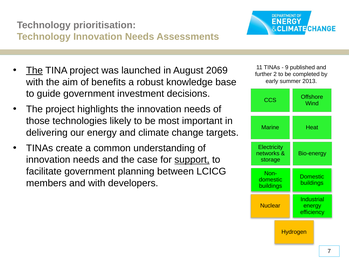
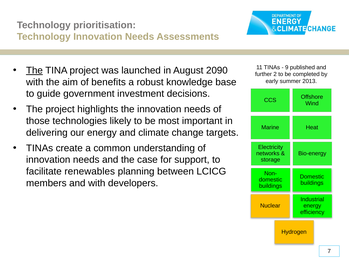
2069: 2069 -> 2090 (217, 70)
support underline: present -> none (192, 160)
facilitate government: government -> renewables (90, 171)
